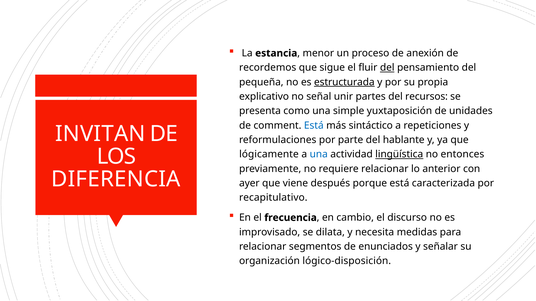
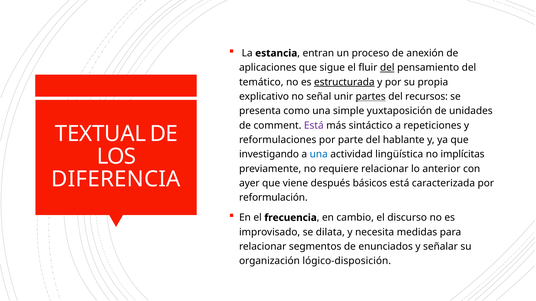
menor: menor -> entran (318, 53)
recordemos: recordemos -> aplicaciones (268, 68)
pequeña: pequeña -> temático (261, 82)
partes underline: none -> present (371, 97)
Está colour: blue -> purple (314, 126)
INVITAN: INVITAN -> TEXTUAL (100, 134)
lógicamente: lógicamente -> investigando (269, 155)
lingüística underline: present -> none (399, 155)
entonces: entonces -> implícitas (463, 155)
porque: porque -> básicos (370, 183)
recapitulativo: recapitulativo -> reformulación (273, 198)
